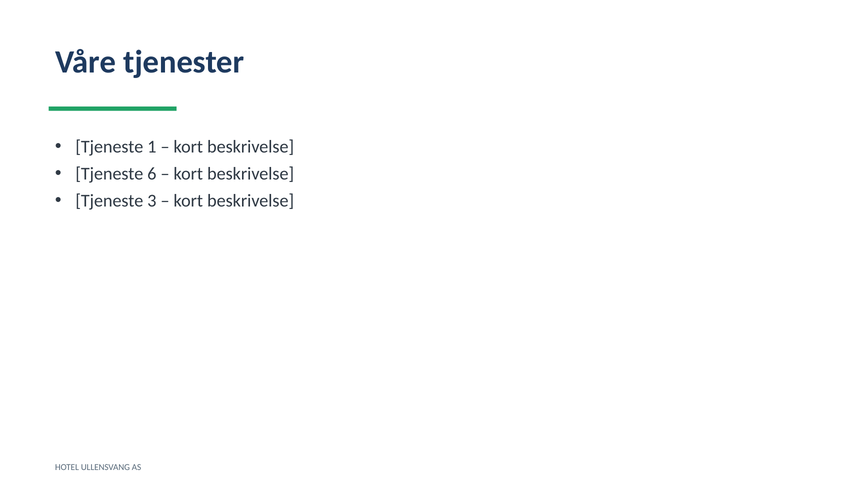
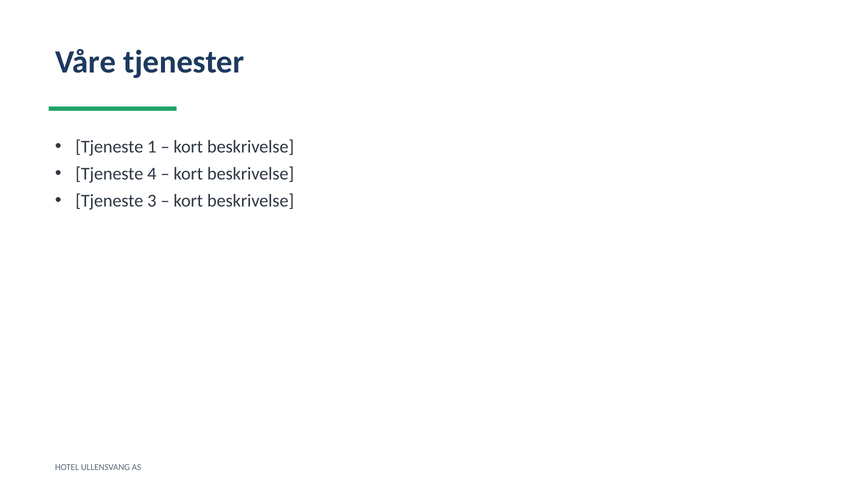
6: 6 -> 4 (152, 174)
